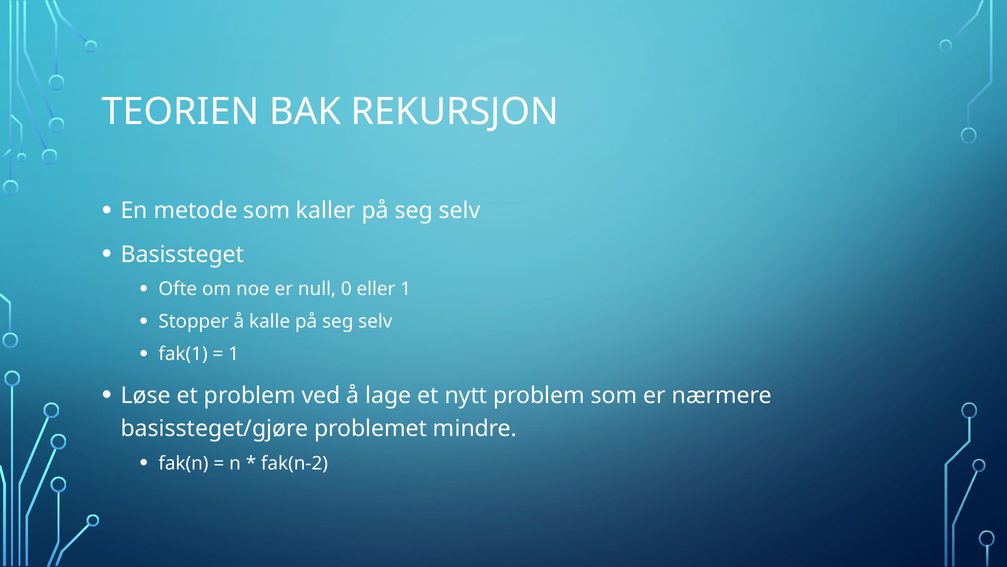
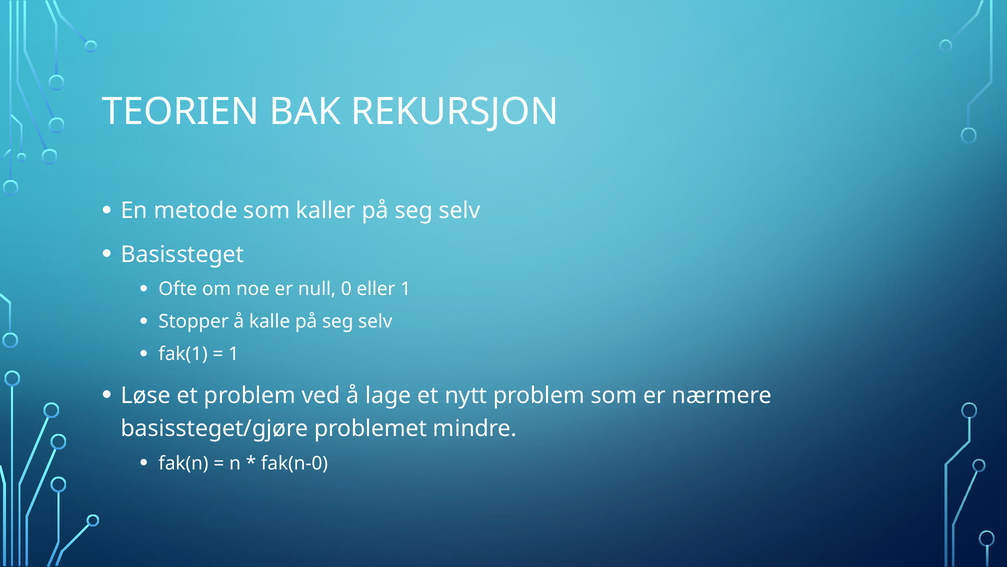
fak(n-2: fak(n-2 -> fak(n-0 (294, 463)
